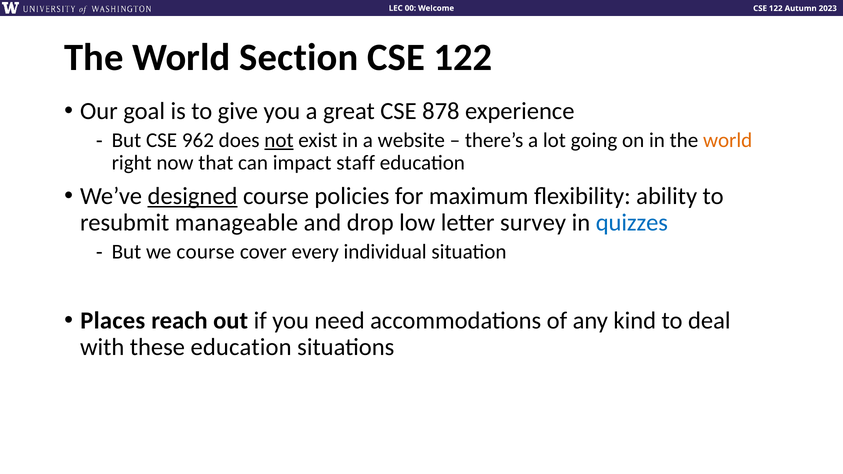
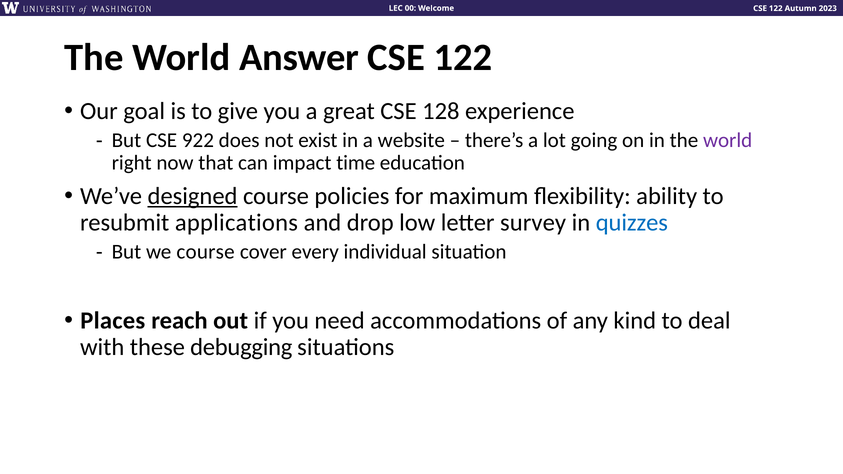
Section: Section -> Answer (299, 58)
878: 878 -> 128 (441, 111)
962: 962 -> 922 (198, 140)
not underline: present -> none (279, 140)
world colour: orange -> purple (728, 140)
staff: staff -> time (356, 163)
manageable: manageable -> applications (236, 223)
these education: education -> debugging (241, 347)
